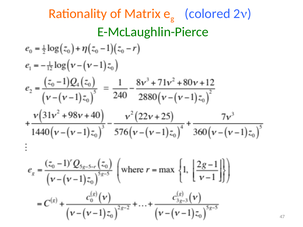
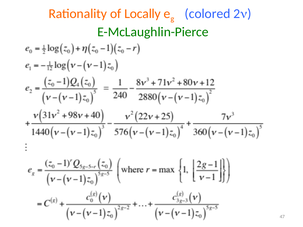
Matrix: Matrix -> Locally (143, 14)
